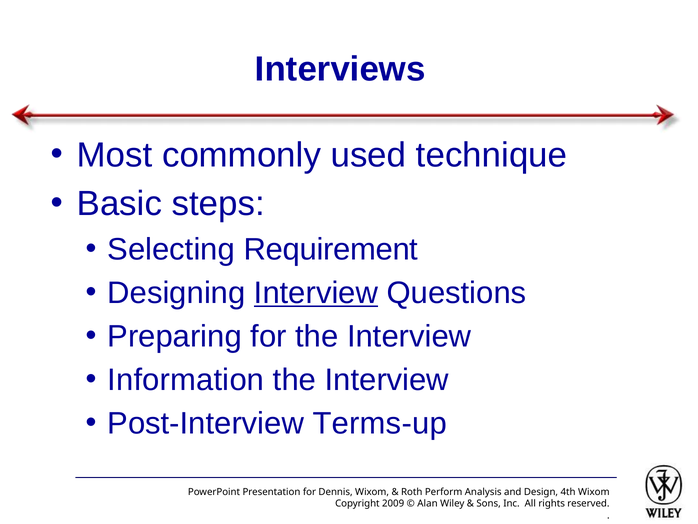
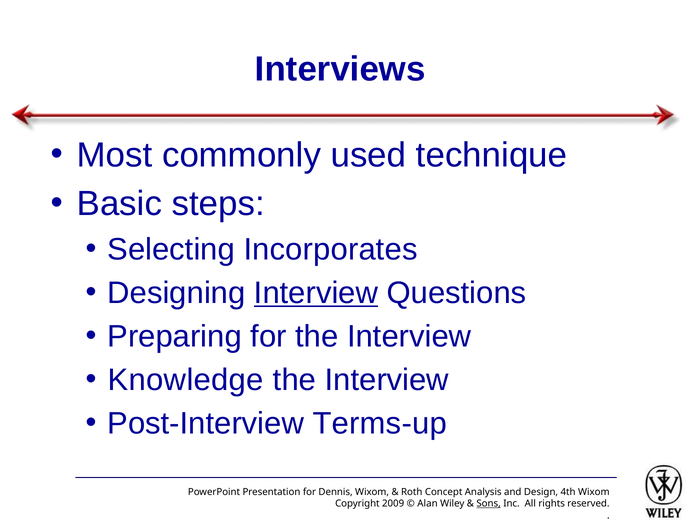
Requirement: Requirement -> Incorporates (331, 249)
Information: Information -> Knowledge (186, 380)
Perform: Perform -> Concept (444, 492)
Sons underline: none -> present (489, 503)
